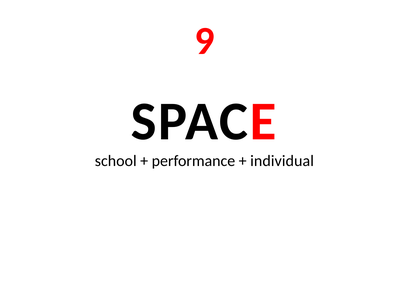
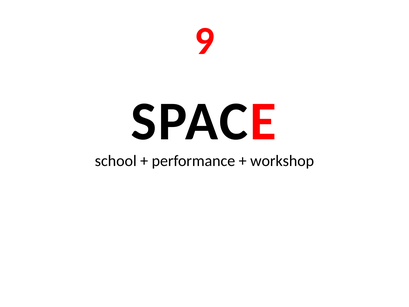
individual: individual -> workshop (282, 161)
